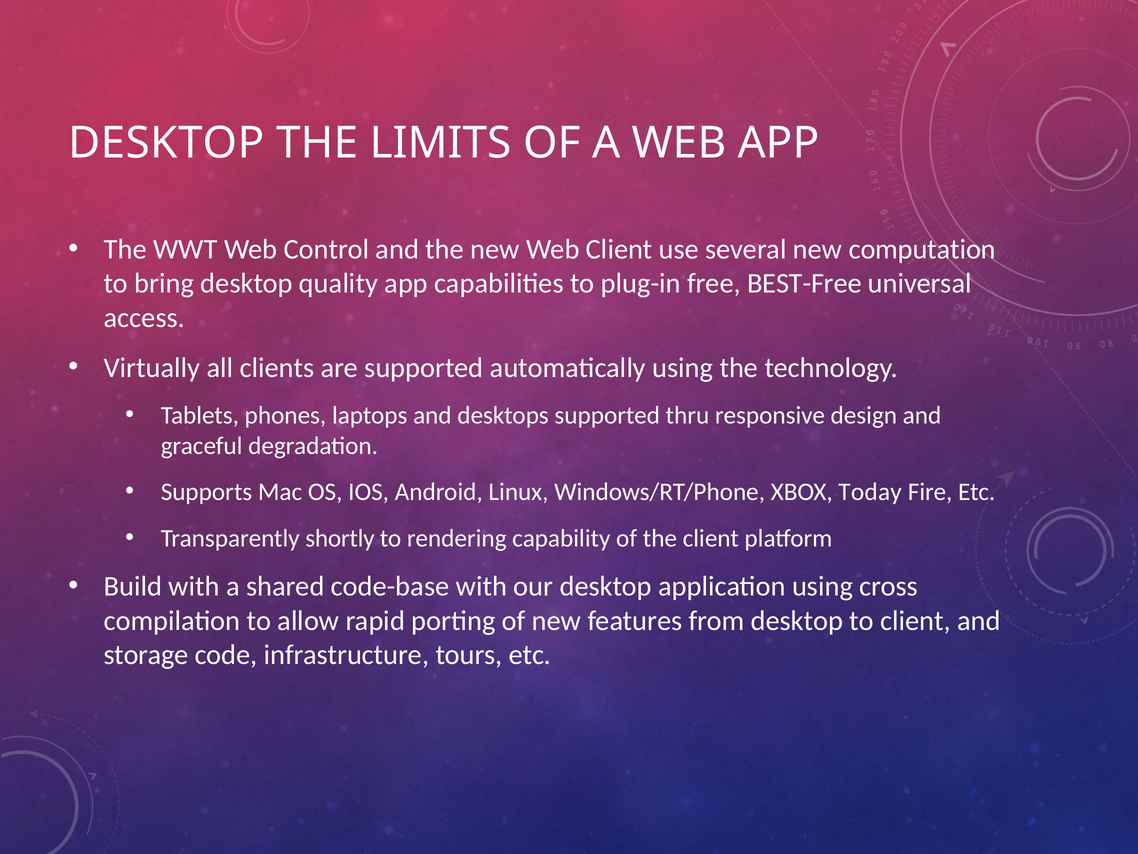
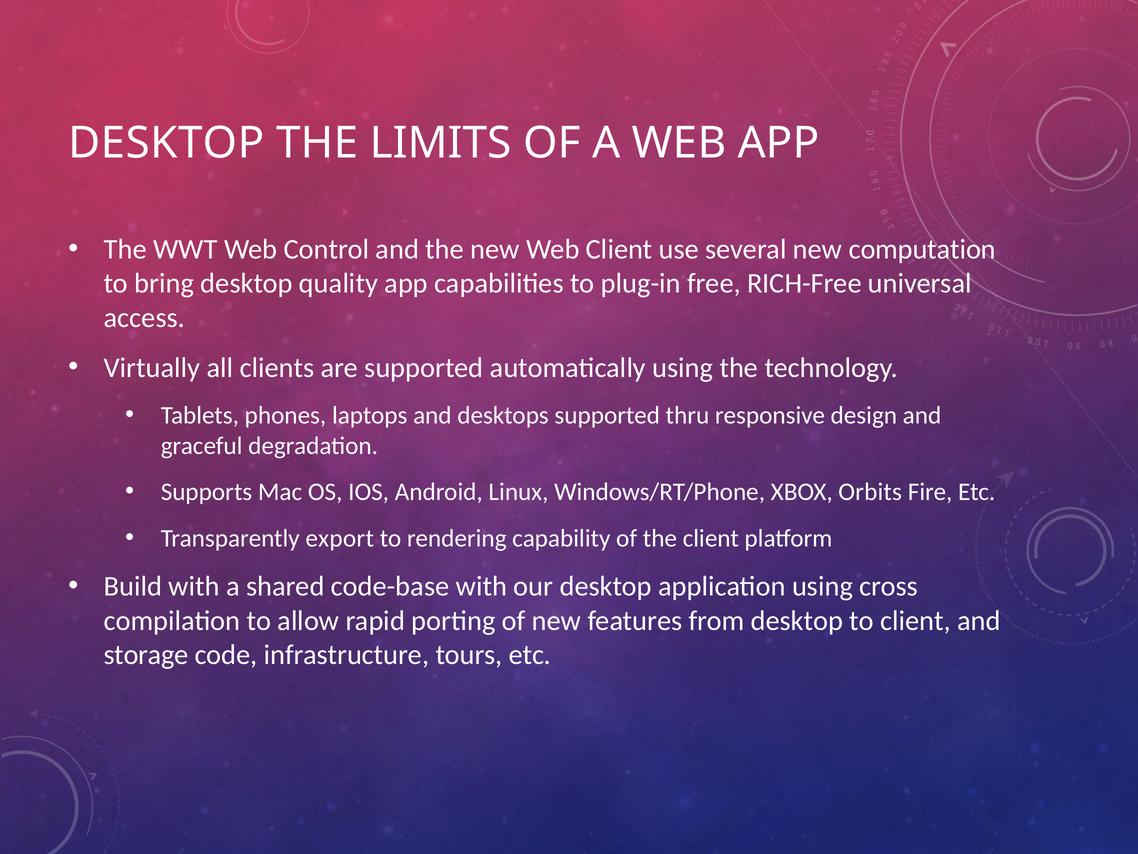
BEST-Free: BEST-Free -> RICH-Free (804, 283)
Today: Today -> Orbits (870, 492)
shortly: shortly -> export (340, 538)
